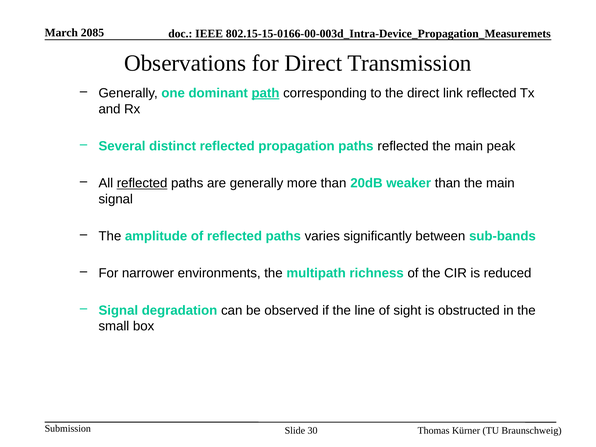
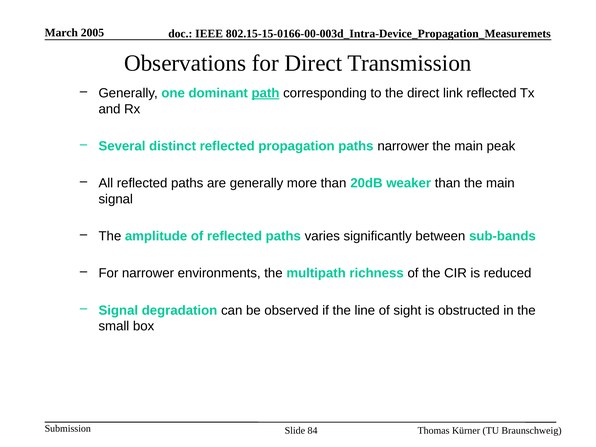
2085: 2085 -> 2005 (92, 33)
paths reflected: reflected -> narrower (403, 146)
reflected underline: present -> none (142, 183)
30: 30 -> 84 (313, 431)
